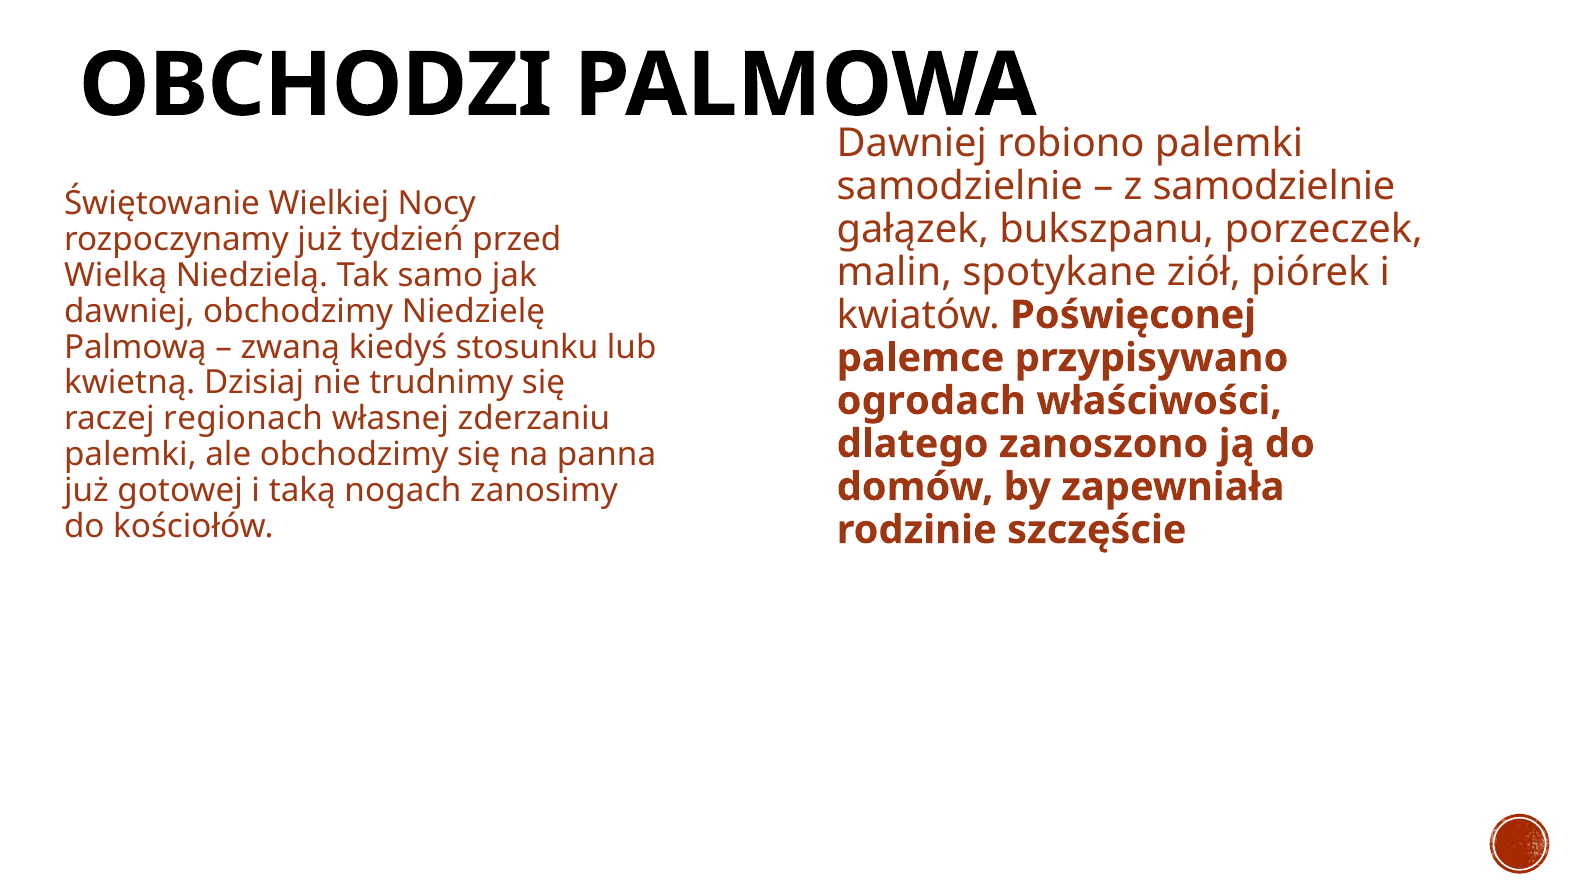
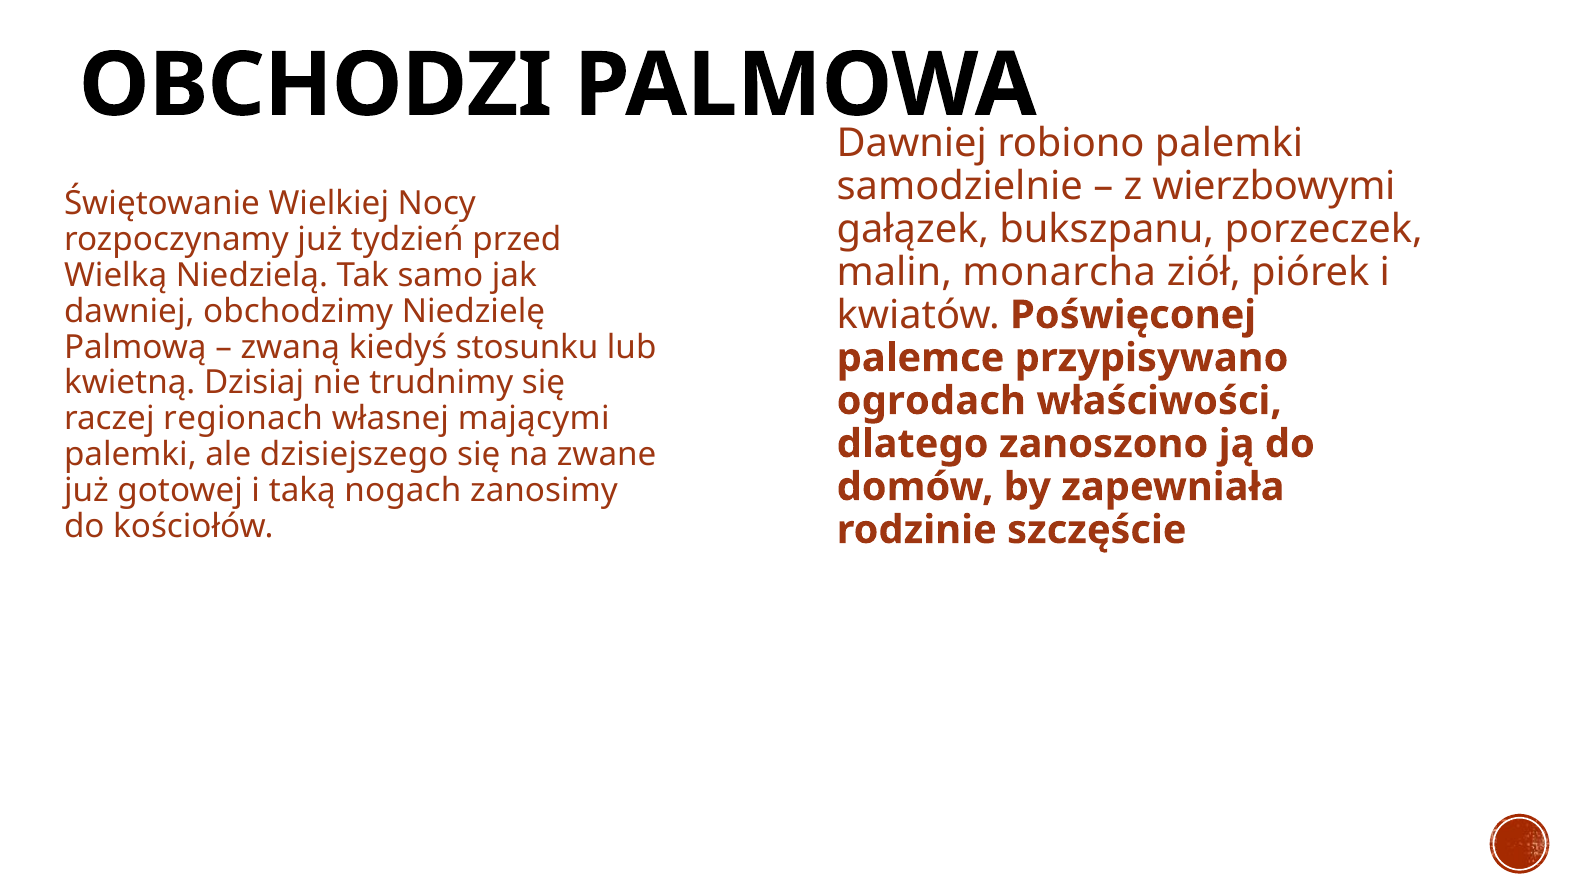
z samodzielnie: samodzielnie -> wierzbowymi (1274, 186)
spotykane: spotykane -> monarcha (1059, 272)
zderzaniu: zderzaniu -> mającymi (534, 419)
ale obchodzimy: obchodzimy -> dzisiejszego (354, 455)
panna: panna -> zwane (607, 455)
